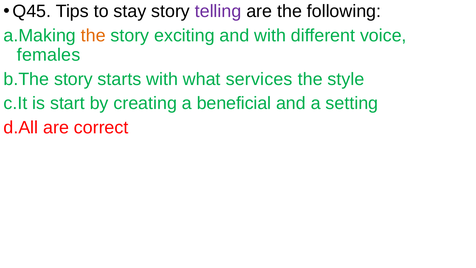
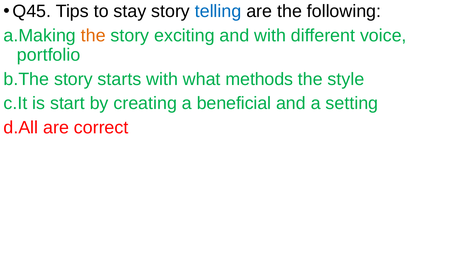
telling colour: purple -> blue (218, 11)
females: females -> portfolio (49, 55)
services: services -> methods (259, 79)
